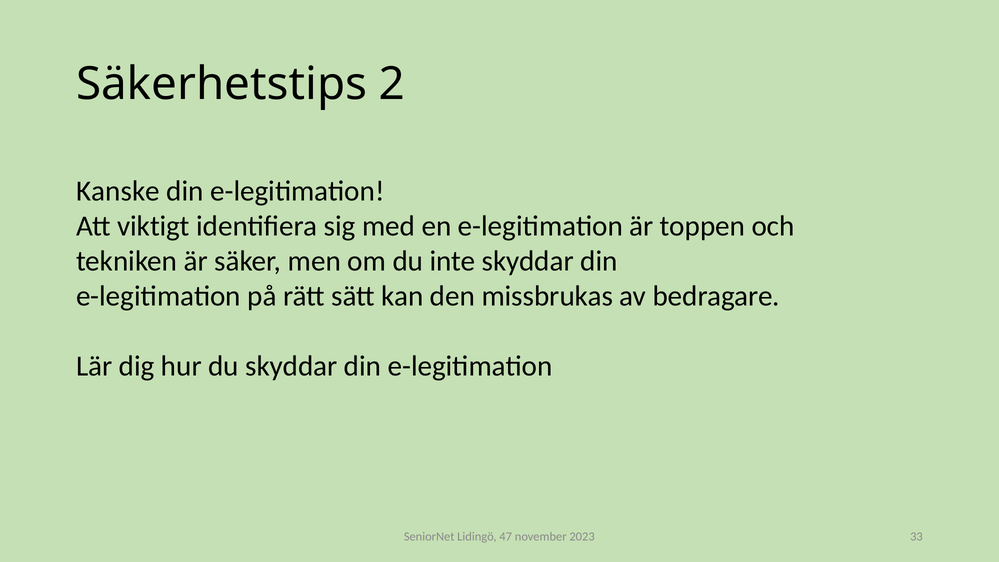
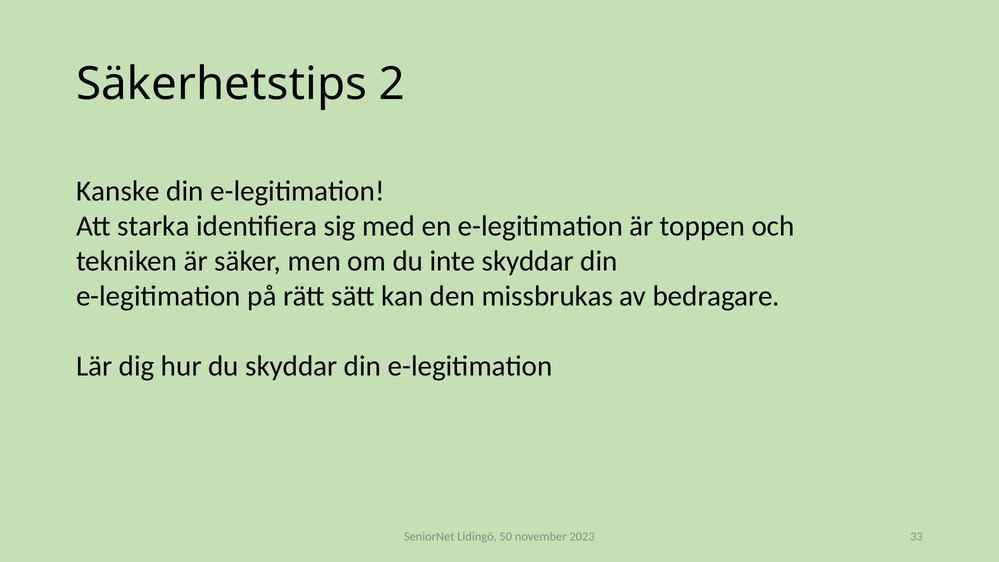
viktigt: viktigt -> starka (153, 226)
47: 47 -> 50 (506, 537)
